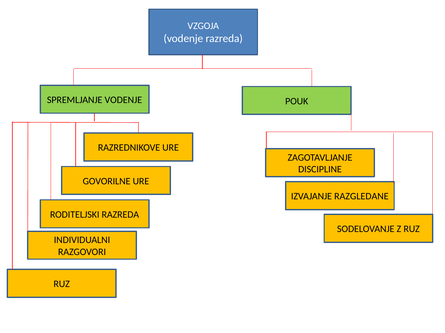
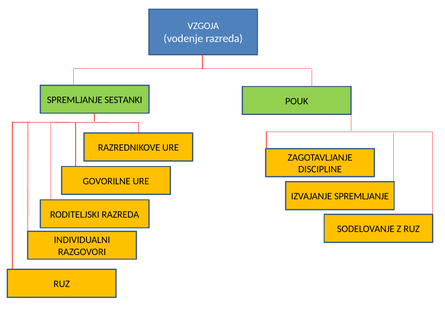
SPREMLJANJE VODENJE: VODENJE -> SESTANKI (123, 100)
IZVAJANJE RAZGLEDANE: RAZGLEDANE -> SPREMLJANJE (361, 197)
